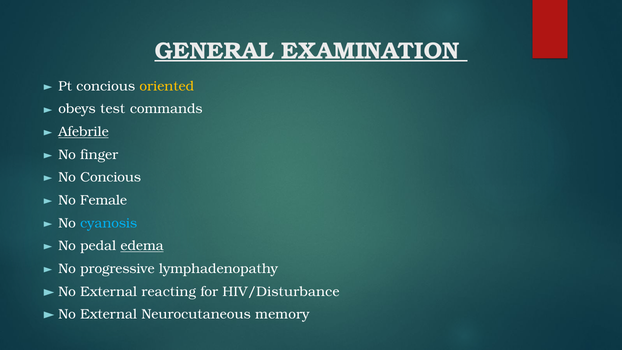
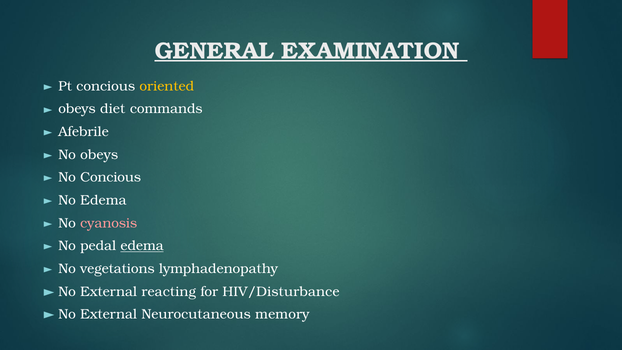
test: test -> diet (113, 109)
Afebrile underline: present -> none (84, 132)
No finger: finger -> obeys (99, 155)
No Female: Female -> Edema (103, 200)
cyanosis colour: light blue -> pink (109, 223)
progressive: progressive -> vegetations (117, 269)
